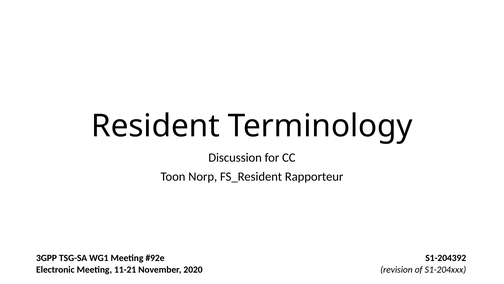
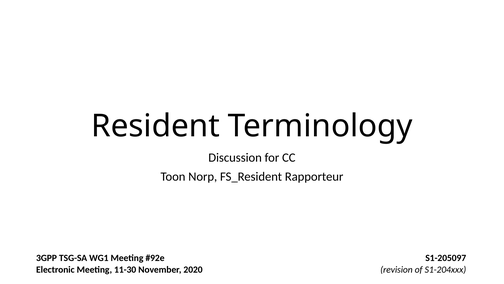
S1-204392: S1-204392 -> S1-205097 (446, 258)
11-21: 11-21 -> 11-30 (125, 269)
